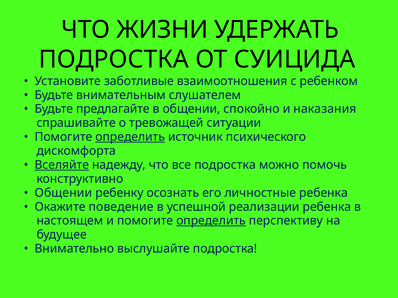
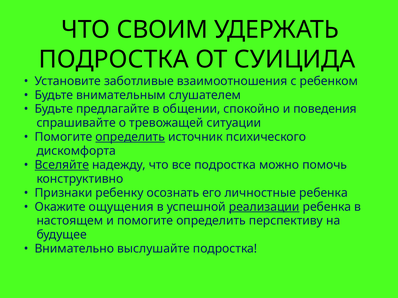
ЖИЗНИ: ЖИЗНИ -> СВОИМ (162, 30)
наказания: наказания -> поведения (325, 109)
Общении: Общении -> Признаки (63, 193)
поведение: поведение -> ощущения (121, 207)
реализации underline: none -> present (264, 207)
определить underline: present -> none (211, 221)
